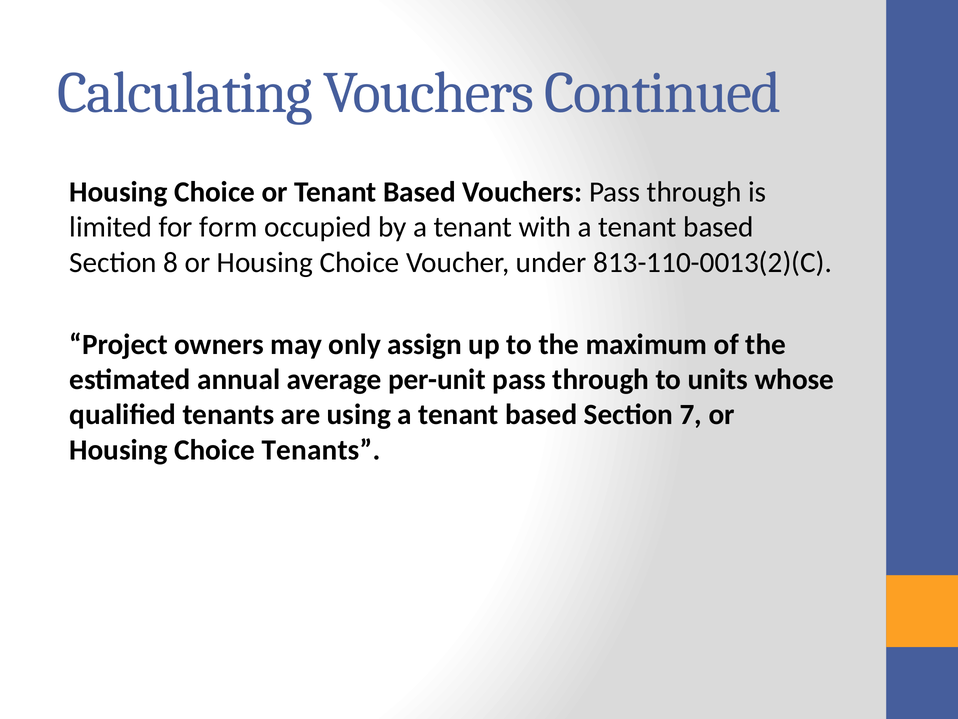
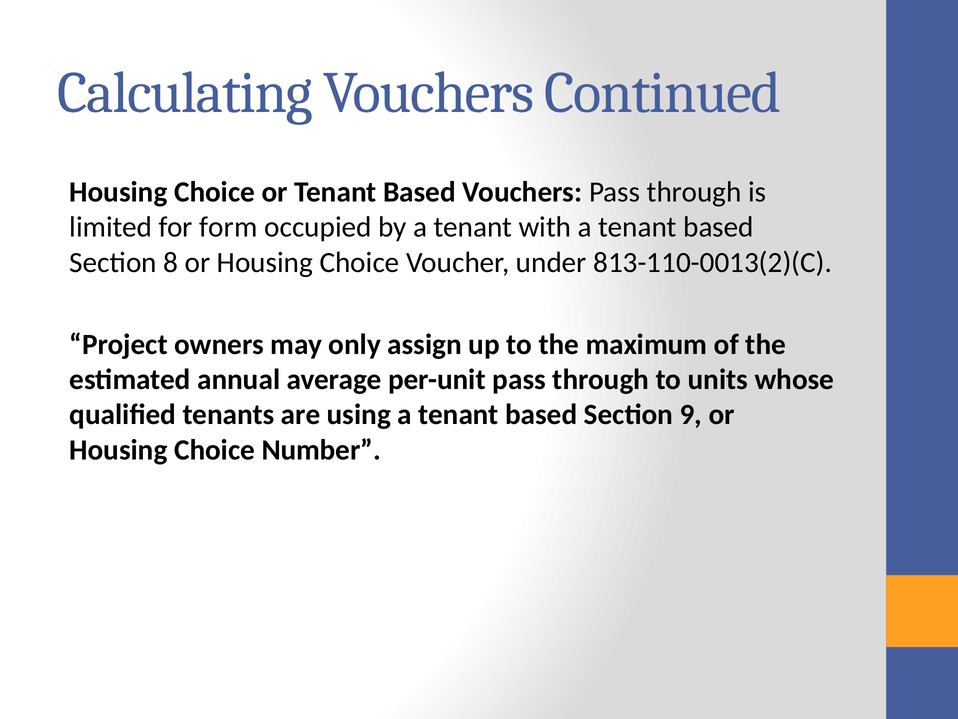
7: 7 -> 9 (691, 414)
Choice Tenants: Tenants -> Number (321, 450)
